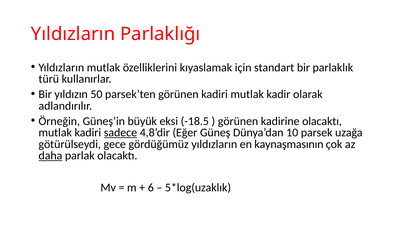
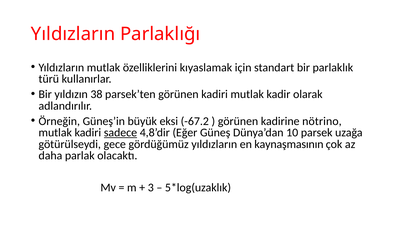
50: 50 -> 38 (96, 94)
-18.5: -18.5 -> -67.2 (195, 121)
kadirine olacaktı: olacaktı -> nötrino (322, 121)
daha underline: present -> none (50, 156)
6: 6 -> 3 (151, 188)
